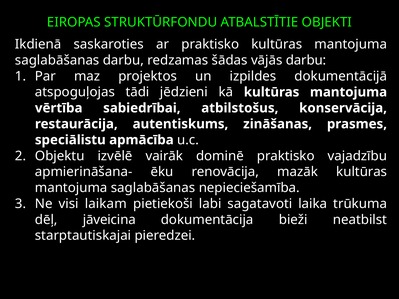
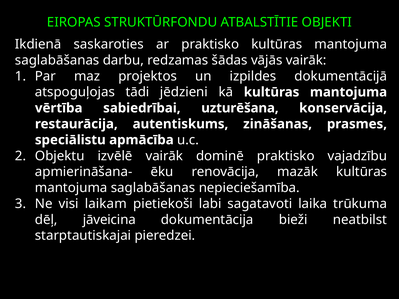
vājās darbu: darbu -> vairāk (306, 60)
atbilstošus: atbilstošus -> uzturēšana (240, 108)
